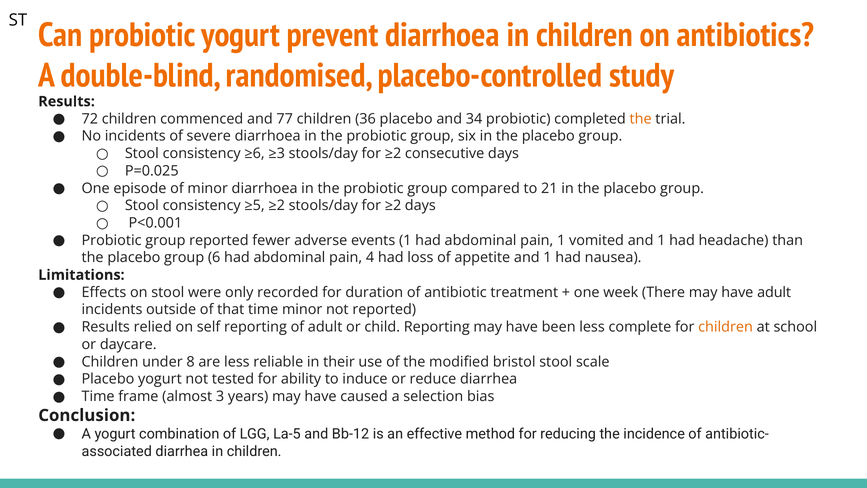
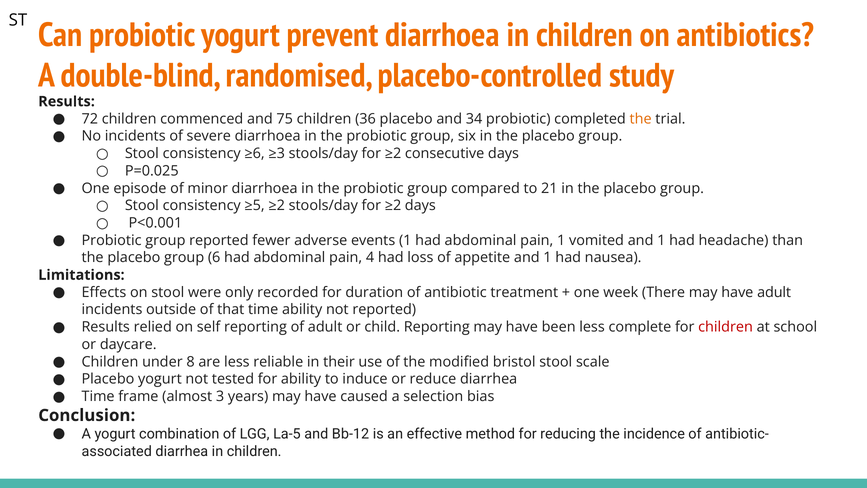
77: 77 -> 75 (285, 119)
time minor: minor -> ability (302, 310)
children colour: orange -> red (726, 327)
